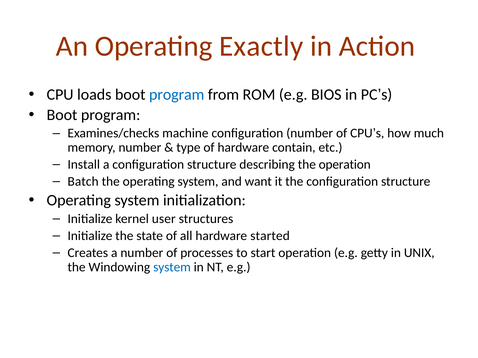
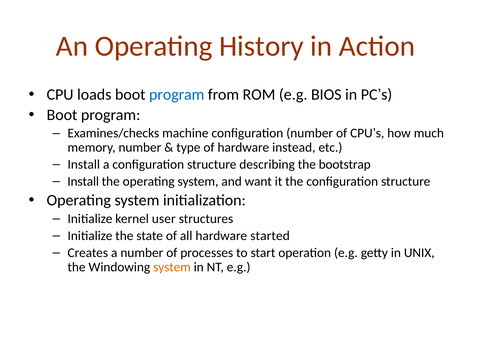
Exactly: Exactly -> History (261, 46)
contain: contain -> instead (294, 148)
the operation: operation -> bootstrap (345, 165)
Batch: Batch -> Install (83, 182)
system colour: blue -> orange (172, 267)
